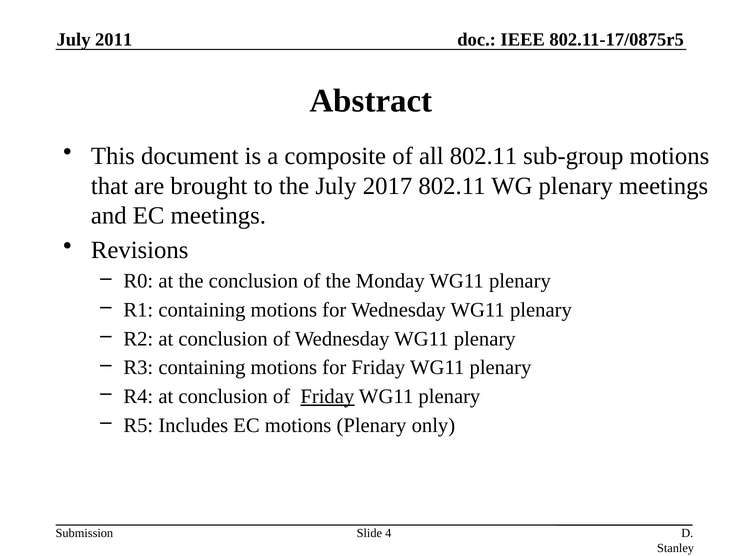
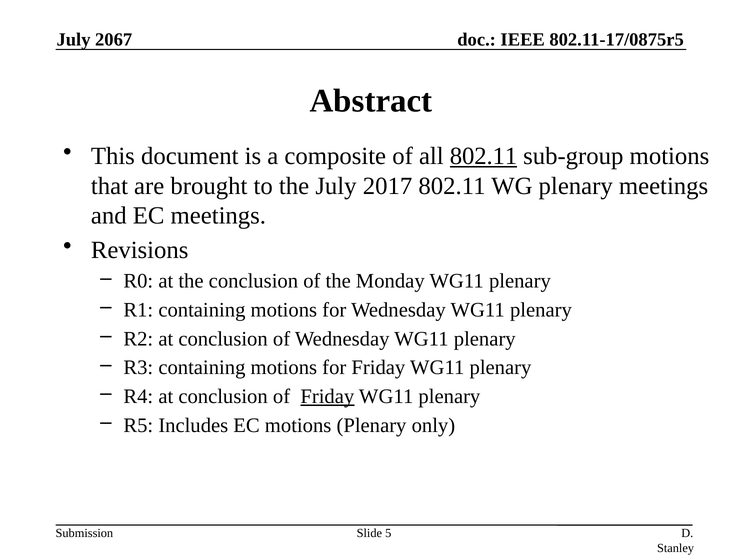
2011: 2011 -> 2067 (114, 40)
802.11 underline: none -> present (483, 156)
4: 4 -> 5 (388, 534)
